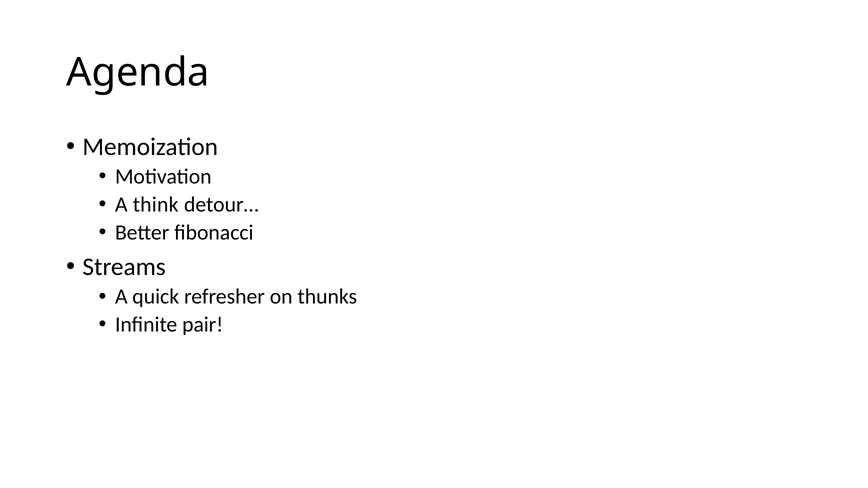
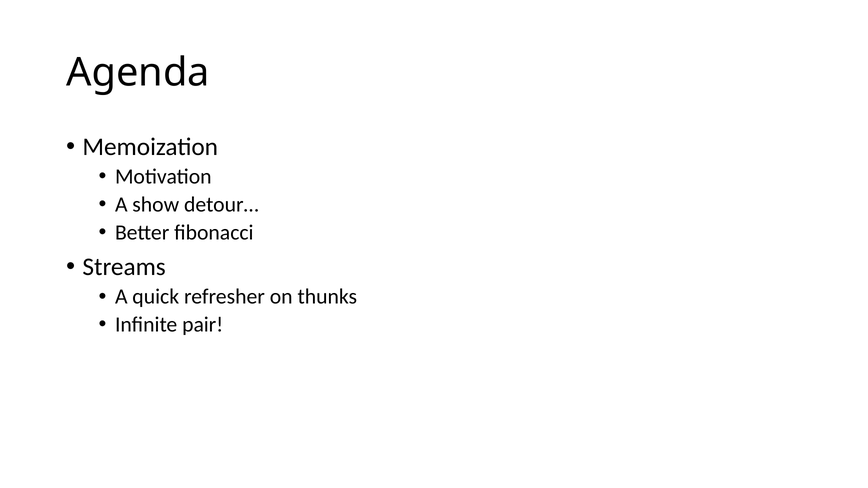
think: think -> show (156, 205)
